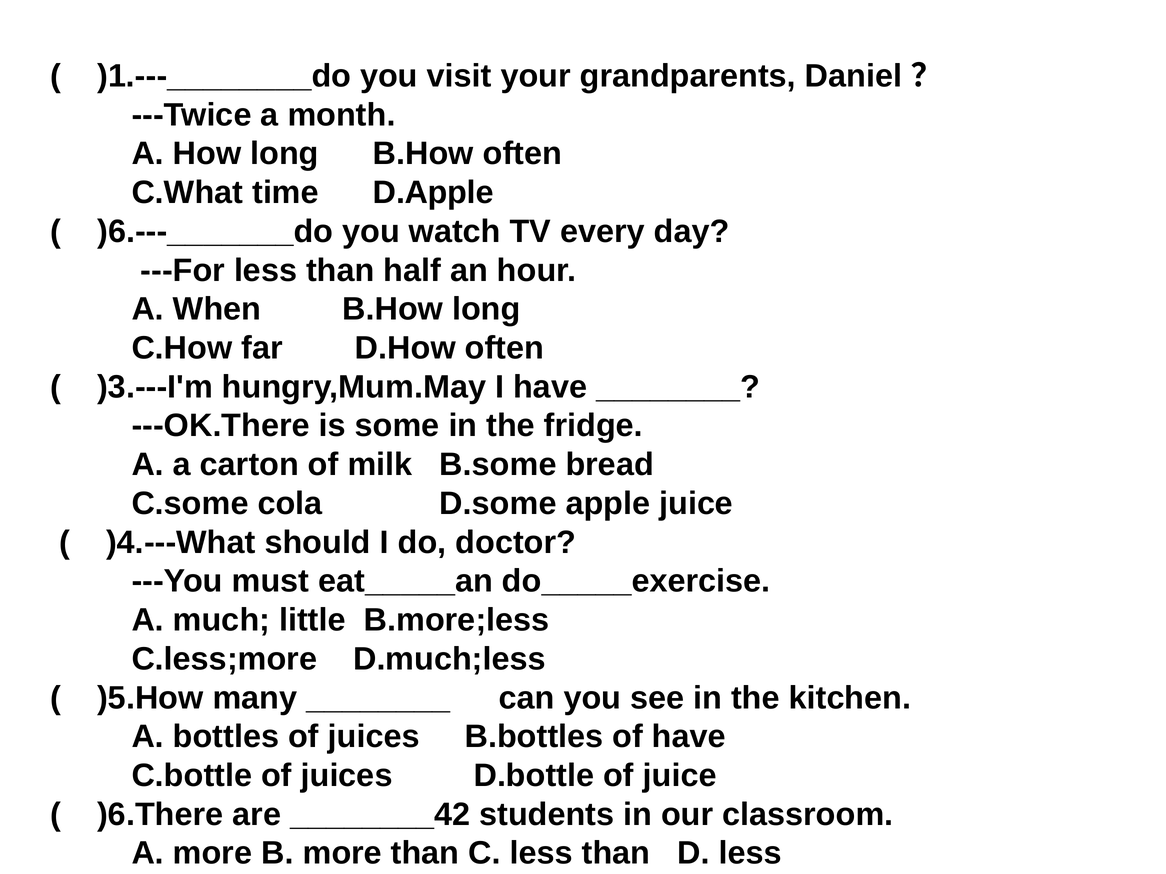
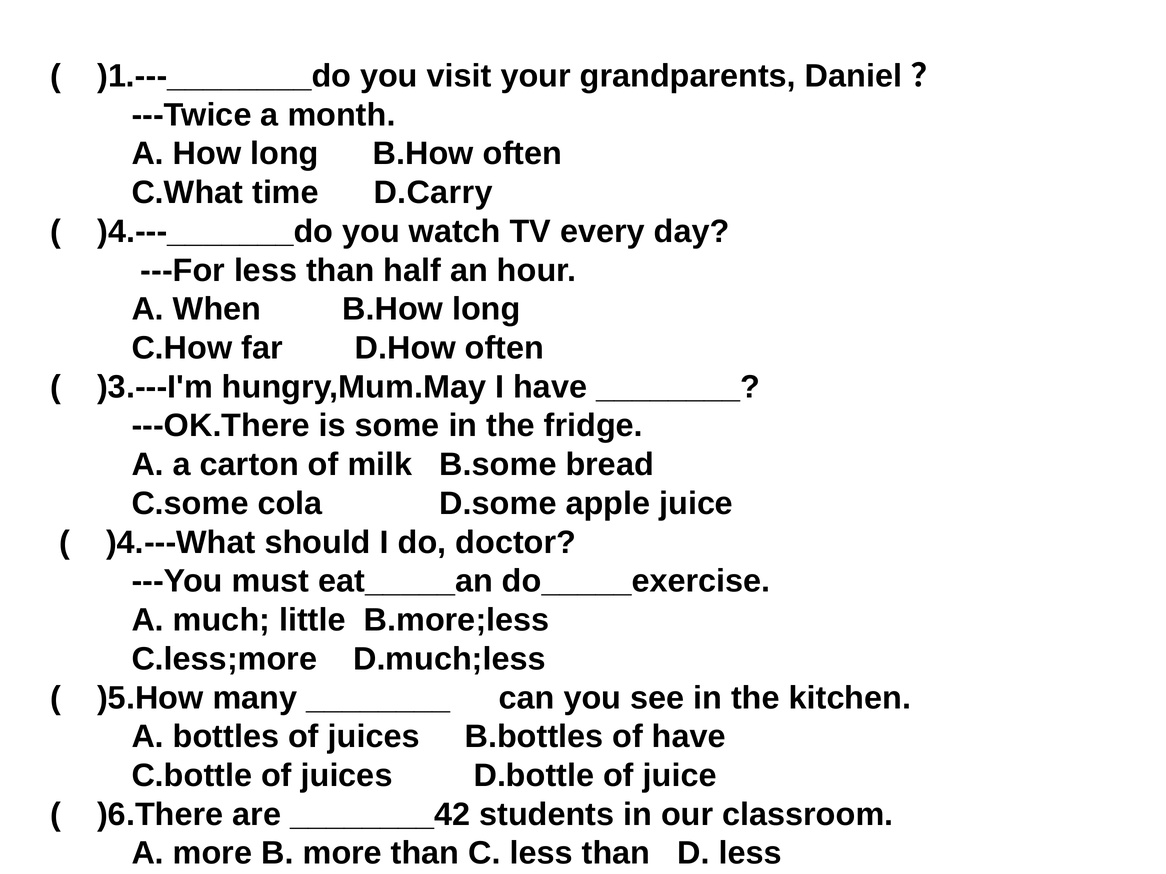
D.Apple: D.Apple -> D.Carry (433, 193)
)6.---_______do: )6.---_______do -> )4.---_______do (215, 232)
